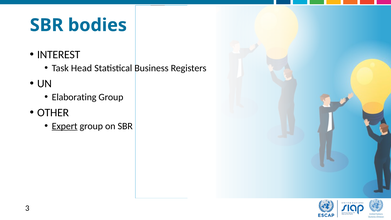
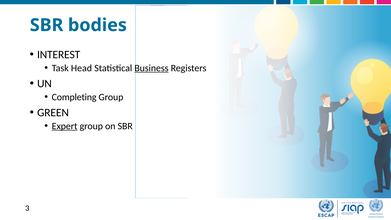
Business underline: none -> present (151, 68)
Elaborating: Elaborating -> Completing (74, 97)
OTHER: OTHER -> GREEN (53, 113)
